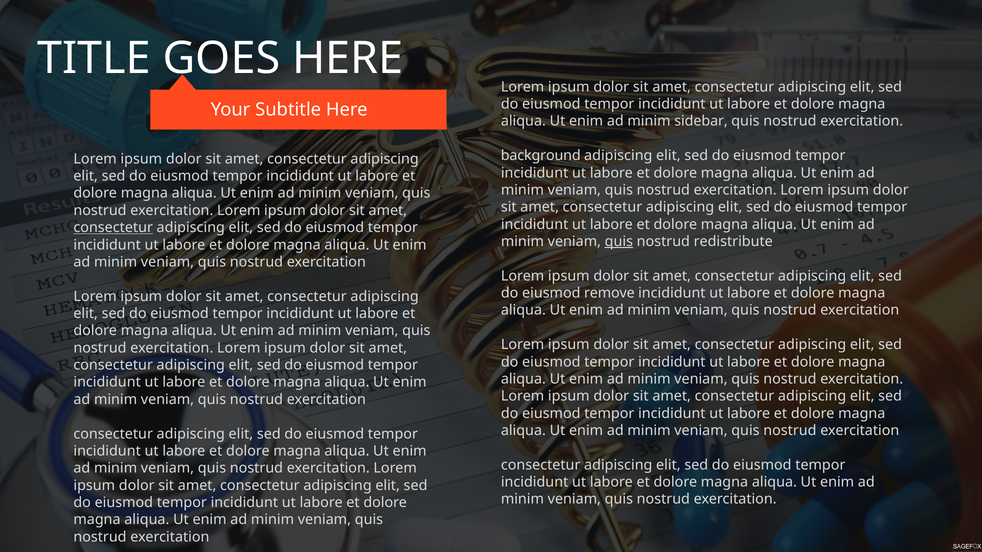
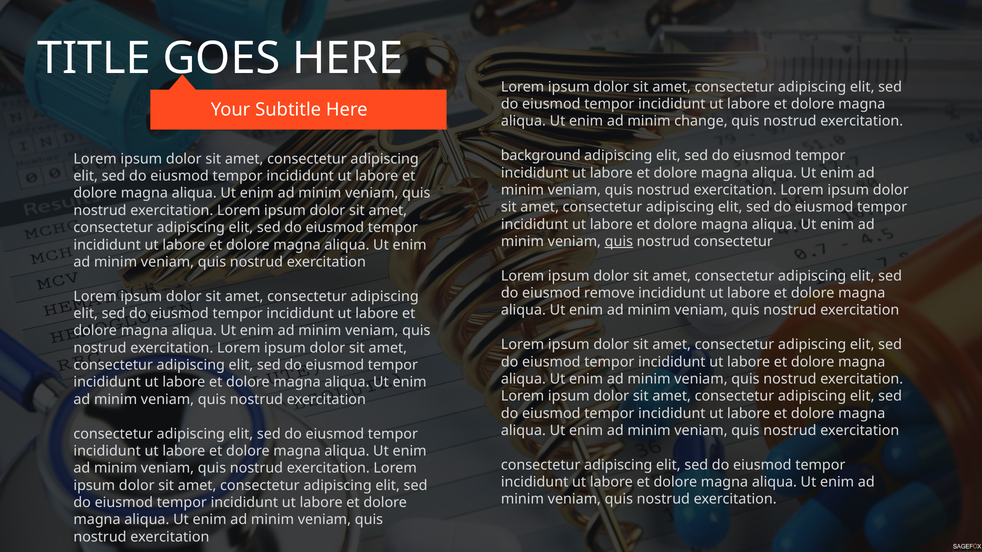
sidebar: sidebar -> change (701, 121)
consectetur underline: present -> none (113, 228)
nostrud redistribute: redistribute -> consectetur (733, 242)
